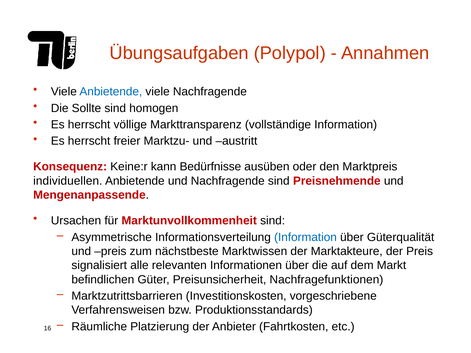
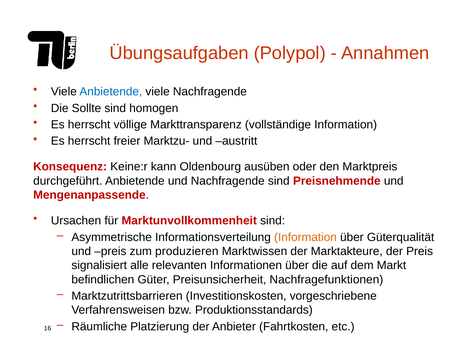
Bedürfnisse: Bedürfnisse -> Oldenbourg (210, 167)
individuellen: individuellen -> durchgeführt (68, 181)
Information colour: blue -> orange (305, 237)
nächstbeste: nächstbeste -> produzieren (187, 251)
